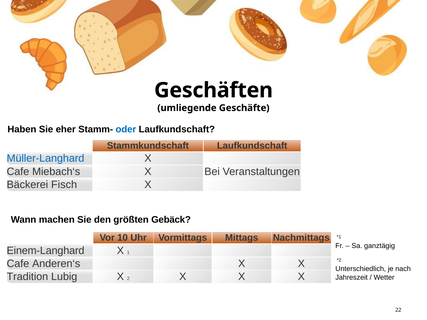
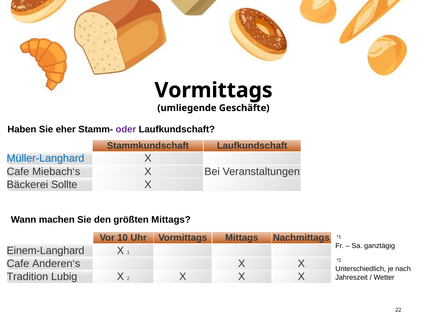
Geschäften: Geschäften -> Vormittags (214, 90)
oder colour: blue -> purple (126, 129)
Fisch: Fisch -> Sollte (64, 185)
größten Gebäck: Gebäck -> Mittags (171, 220)
